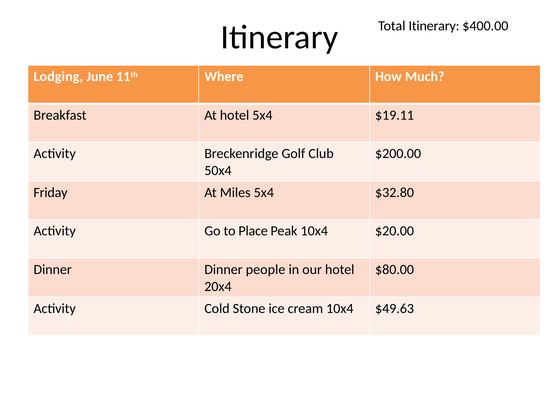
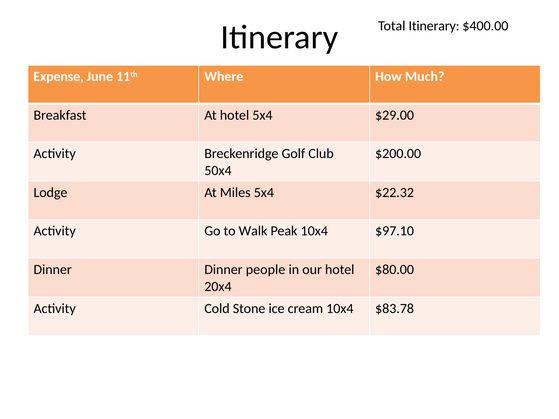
Lodging: Lodging -> Expense (58, 77)
$19.11: $19.11 -> $29.00 (395, 115)
Friday: Friday -> Lodge (50, 193)
$32.80: $32.80 -> $22.32 (395, 193)
Place: Place -> Walk (253, 231)
$20.00: $20.00 -> $97.10 (395, 231)
$49.63: $49.63 -> $83.78 (395, 309)
